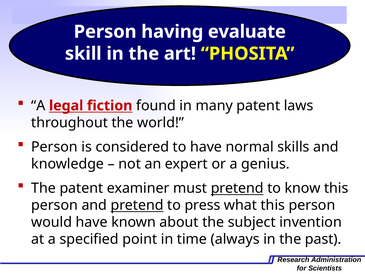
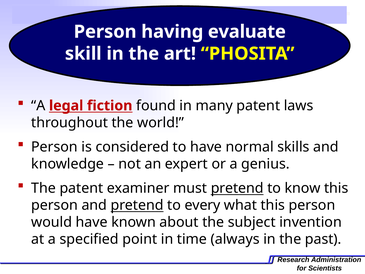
press: press -> every (202, 205)
